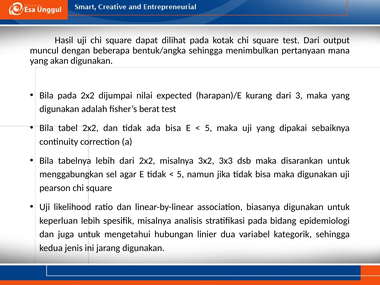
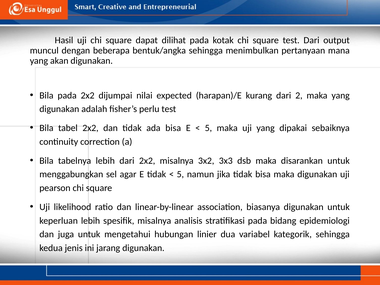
3: 3 -> 2 (299, 95)
berat: berat -> perlu (149, 109)
